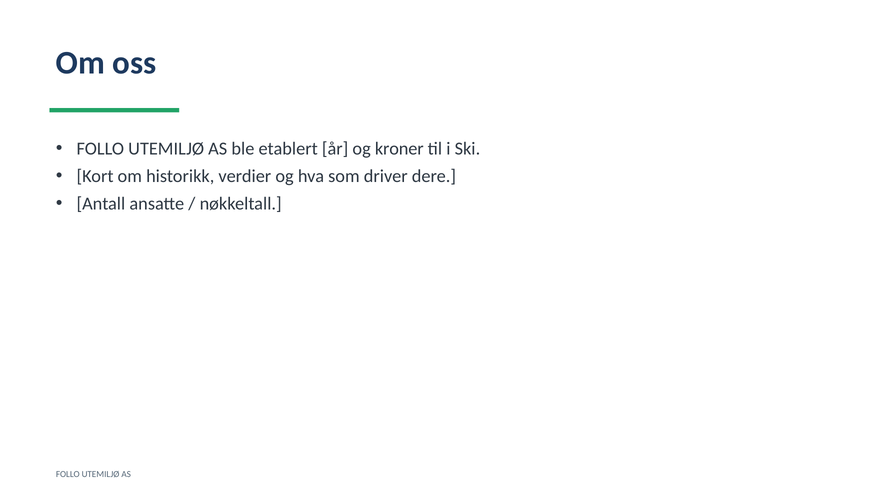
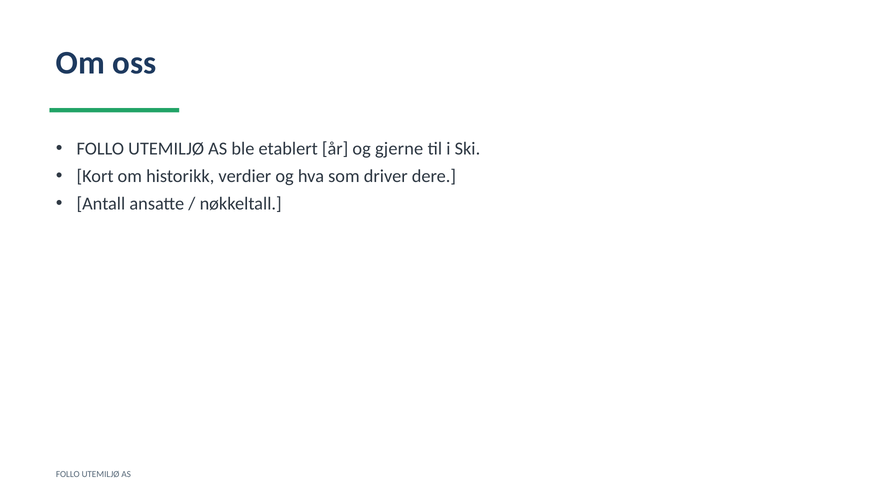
kroner: kroner -> gjerne (399, 149)
